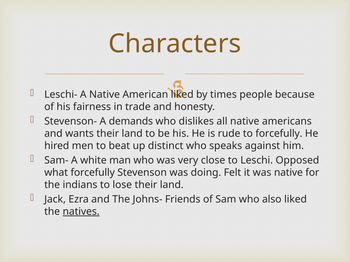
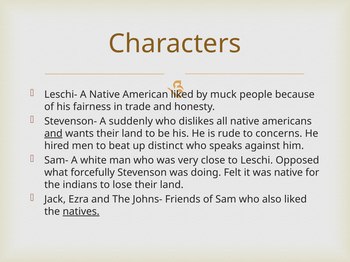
times: times -> muck (223, 95)
demands: demands -> suddenly (131, 121)
and underline: none -> present (53, 134)
to forcefully: forcefully -> concerns (279, 134)
